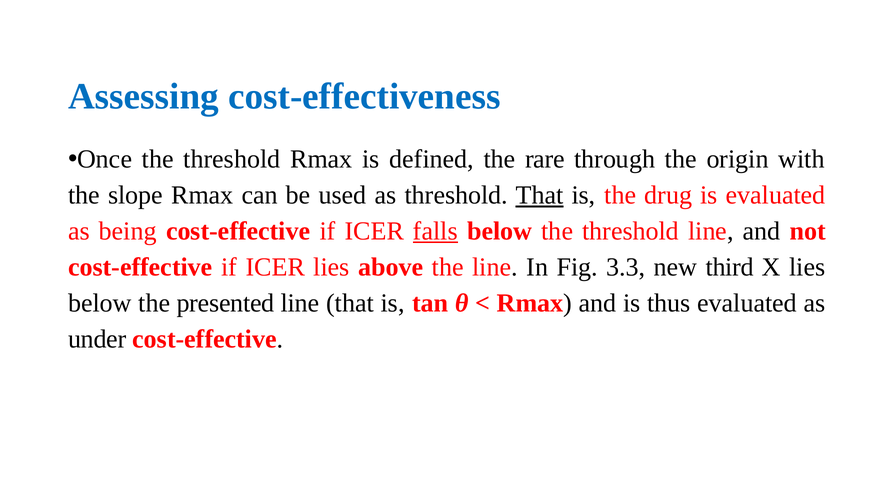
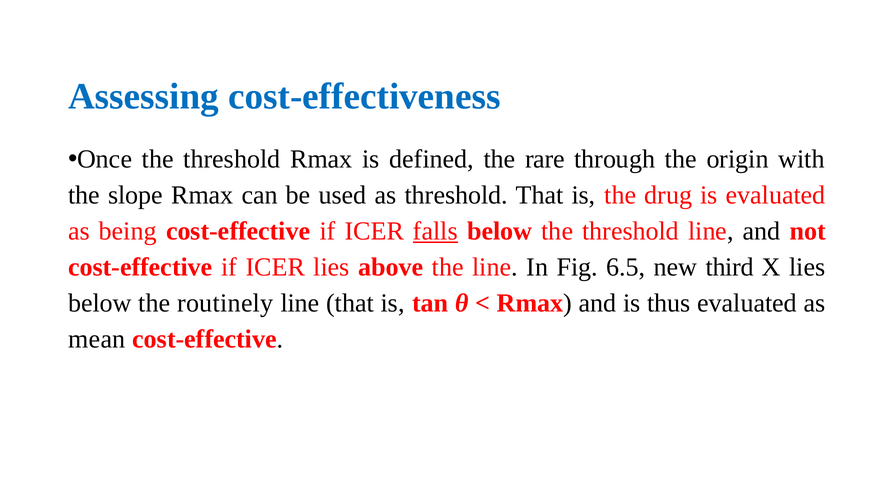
That underline: present -> none (539, 195)
3.3: 3.3 -> 6.5 (626, 267)
presented: presented -> routinely (225, 303)
under: under -> mean (97, 339)
